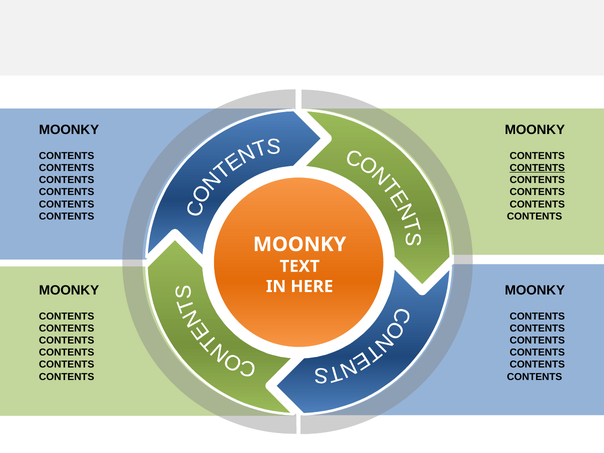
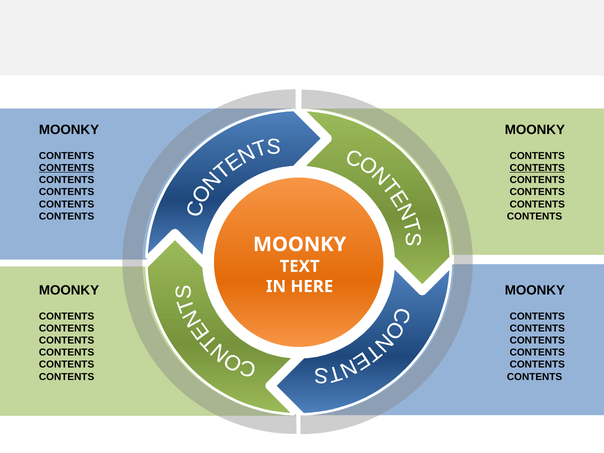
CONTENTS underline: none -> present (67, 168)
